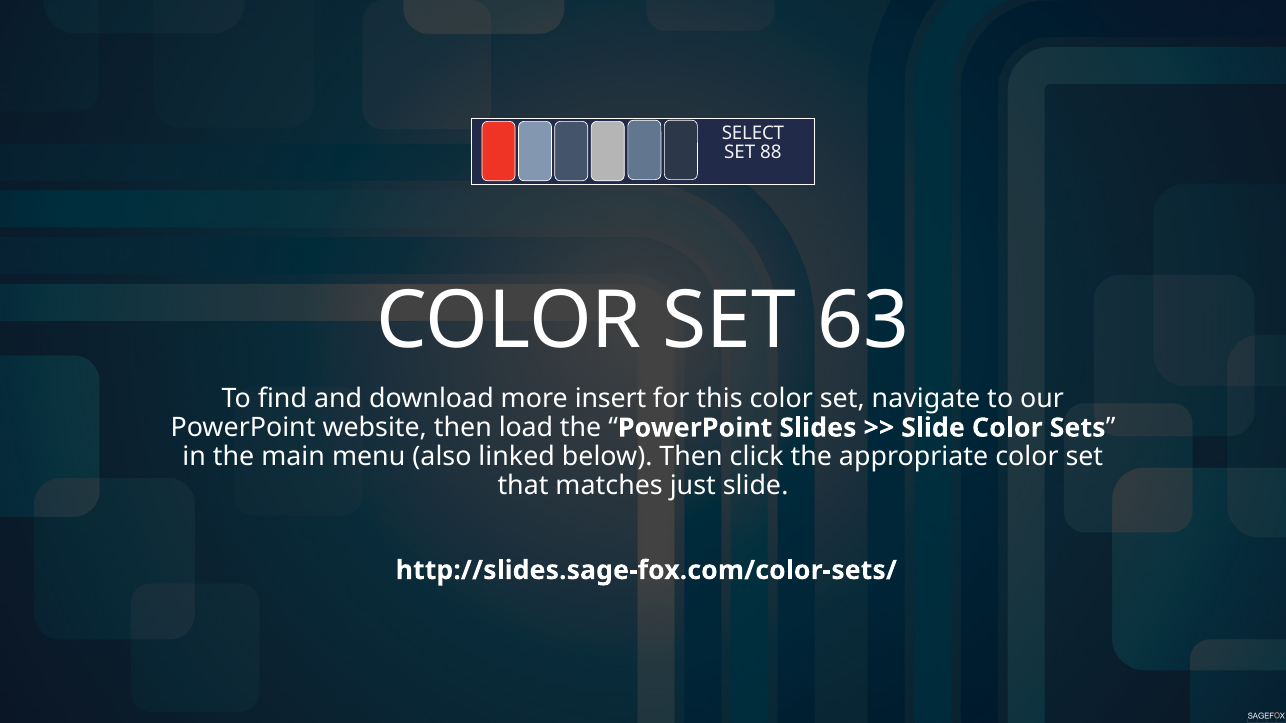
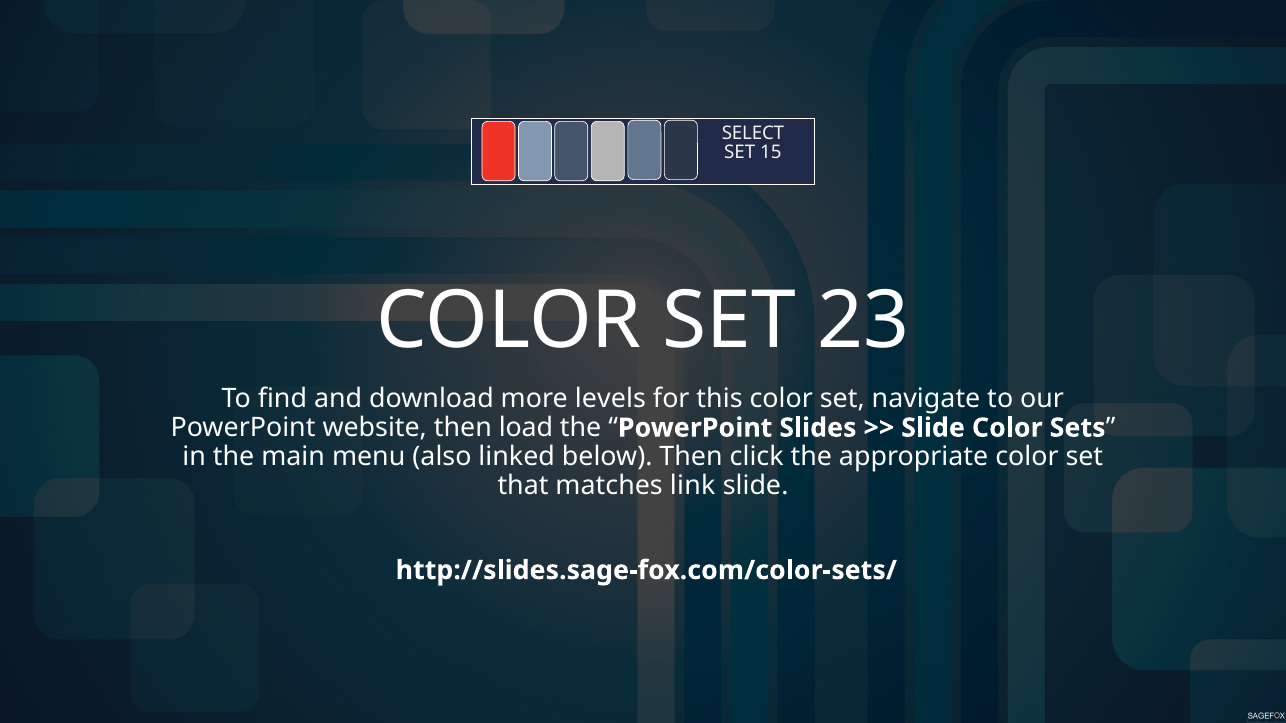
88: 88 -> 15 (771, 153)
63: 63 -> 23 (863, 321)
insert: insert -> levels (610, 399)
just: just -> link (693, 486)
